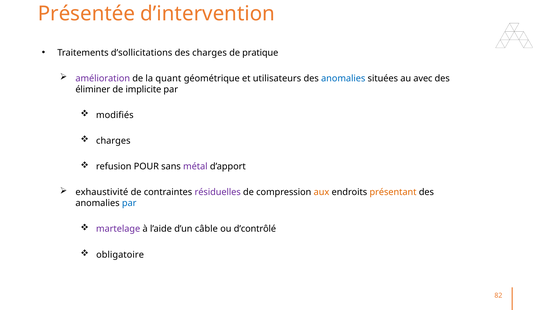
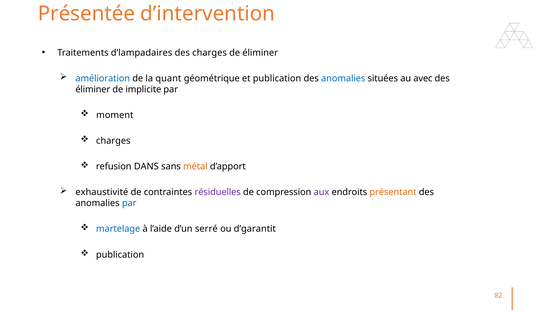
d’sollicitations: d’sollicitations -> d’lampadaires (142, 53)
de pratique: pratique -> éliminer (260, 53)
amélioration colour: purple -> blue (103, 78)
et utilisateurs: utilisateurs -> publication (277, 78)
modifiés: modifiés -> moment (115, 115)
POUR: POUR -> DANS (146, 166)
métal colour: purple -> orange (195, 166)
aux colour: orange -> purple (321, 192)
martelage colour: purple -> blue (118, 228)
câble: câble -> serré (206, 228)
d’contrôlé: d’contrôlé -> d’garantit (255, 228)
obligatoire: obligatoire -> publication (120, 254)
